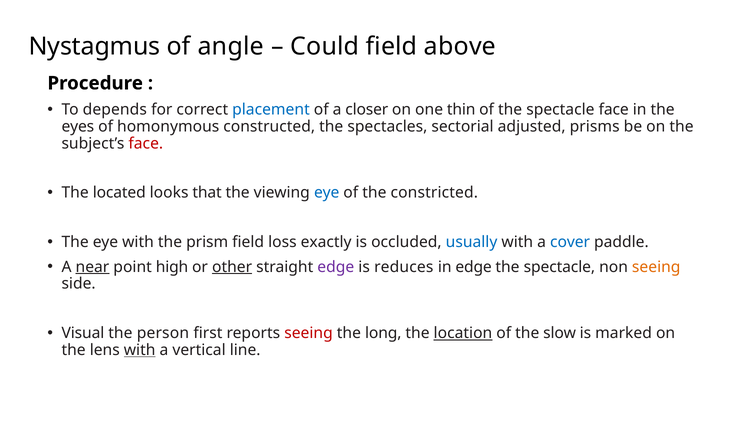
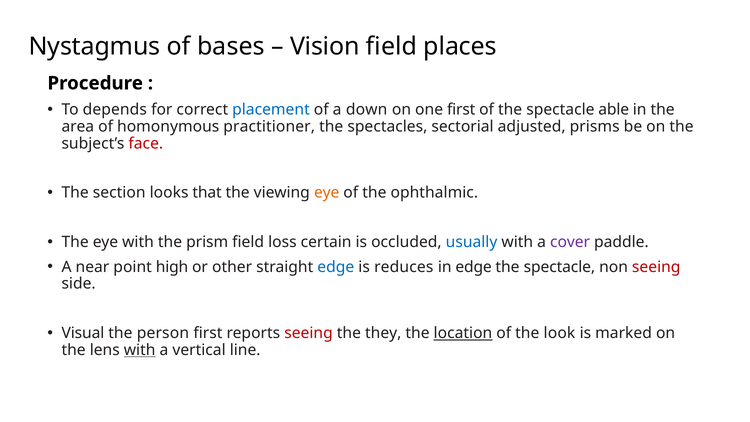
angle: angle -> bases (231, 46)
Could: Could -> Vision (325, 46)
above: above -> places (460, 46)
closer: closer -> down (367, 110)
one thin: thin -> first (461, 110)
spectacle face: face -> able (614, 110)
eyes: eyes -> area (78, 126)
constructed: constructed -> practitioner (269, 126)
located: located -> section (119, 193)
eye colour: blue -> orange (327, 193)
constricted: constricted -> ophthalmic (434, 193)
exactly: exactly -> certain (326, 242)
cover colour: blue -> purple (570, 242)
near underline: present -> none (92, 267)
other underline: present -> none (232, 267)
edge colour: purple -> blue (336, 267)
seeing colour: orange -> red (656, 267)
long: long -> they (383, 333)
slow: slow -> look (559, 333)
